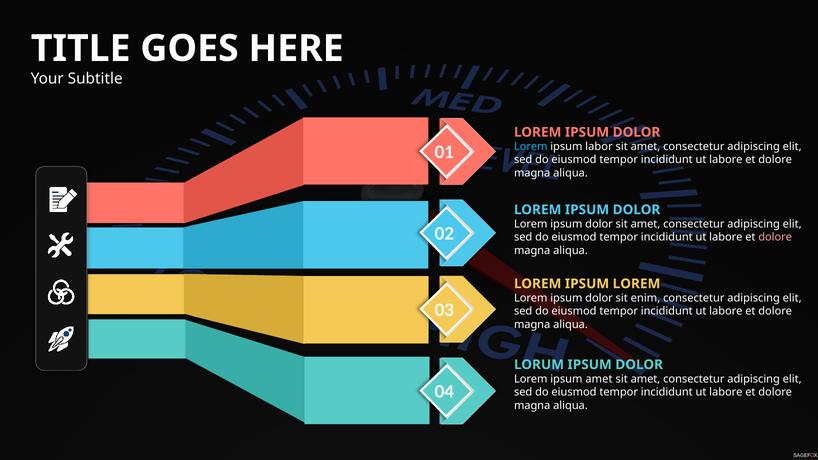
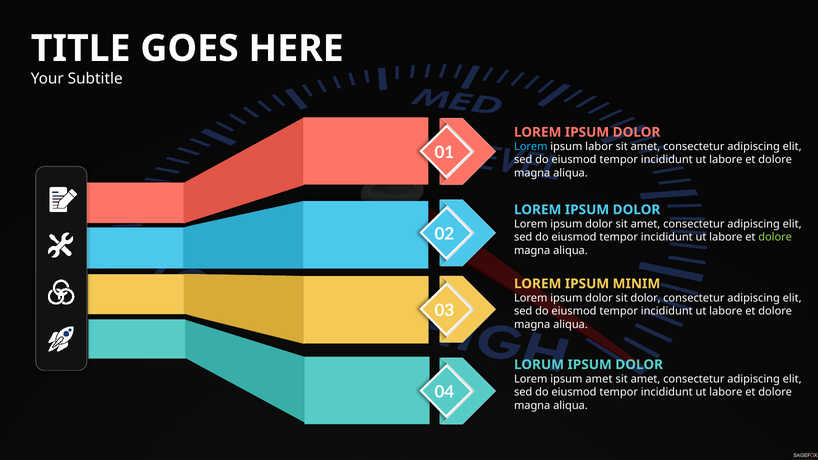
dolore colour: pink -> light green (775, 237)
IPSUM LOREM: LOREM -> MINIM (636, 284)
sit enim: enim -> dolor (646, 298)
